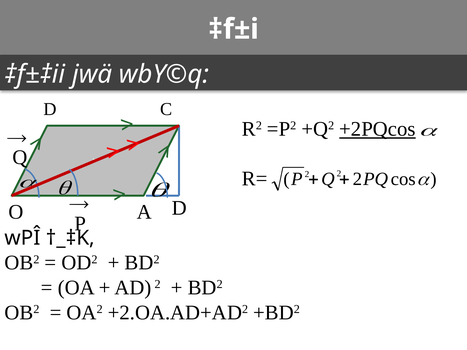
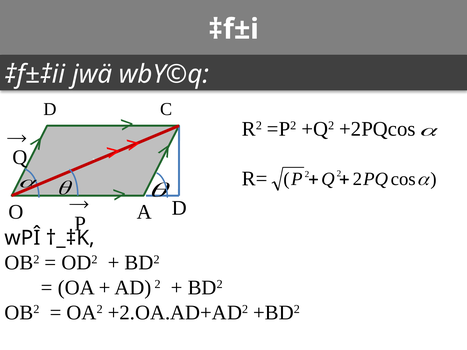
+2PQcos underline: present -> none (377, 129)
